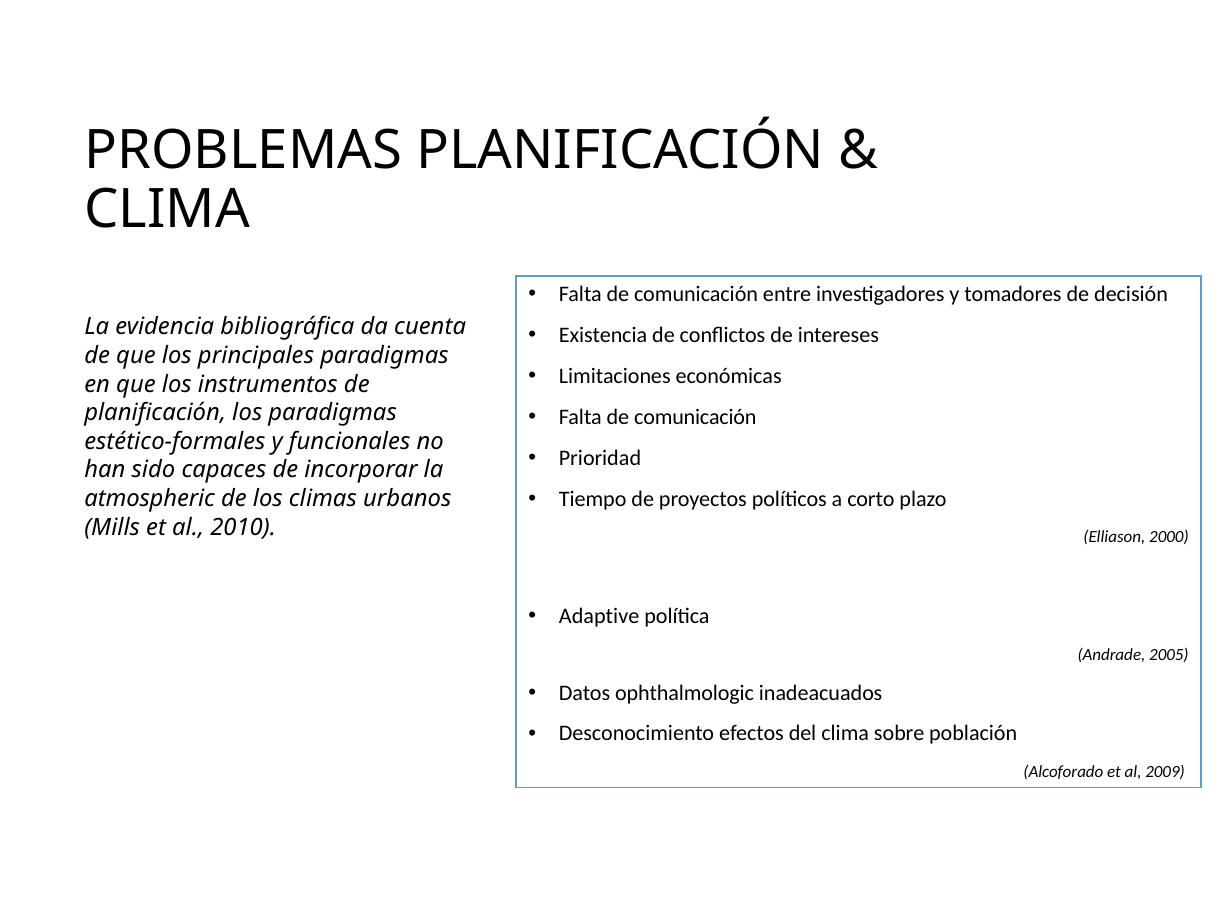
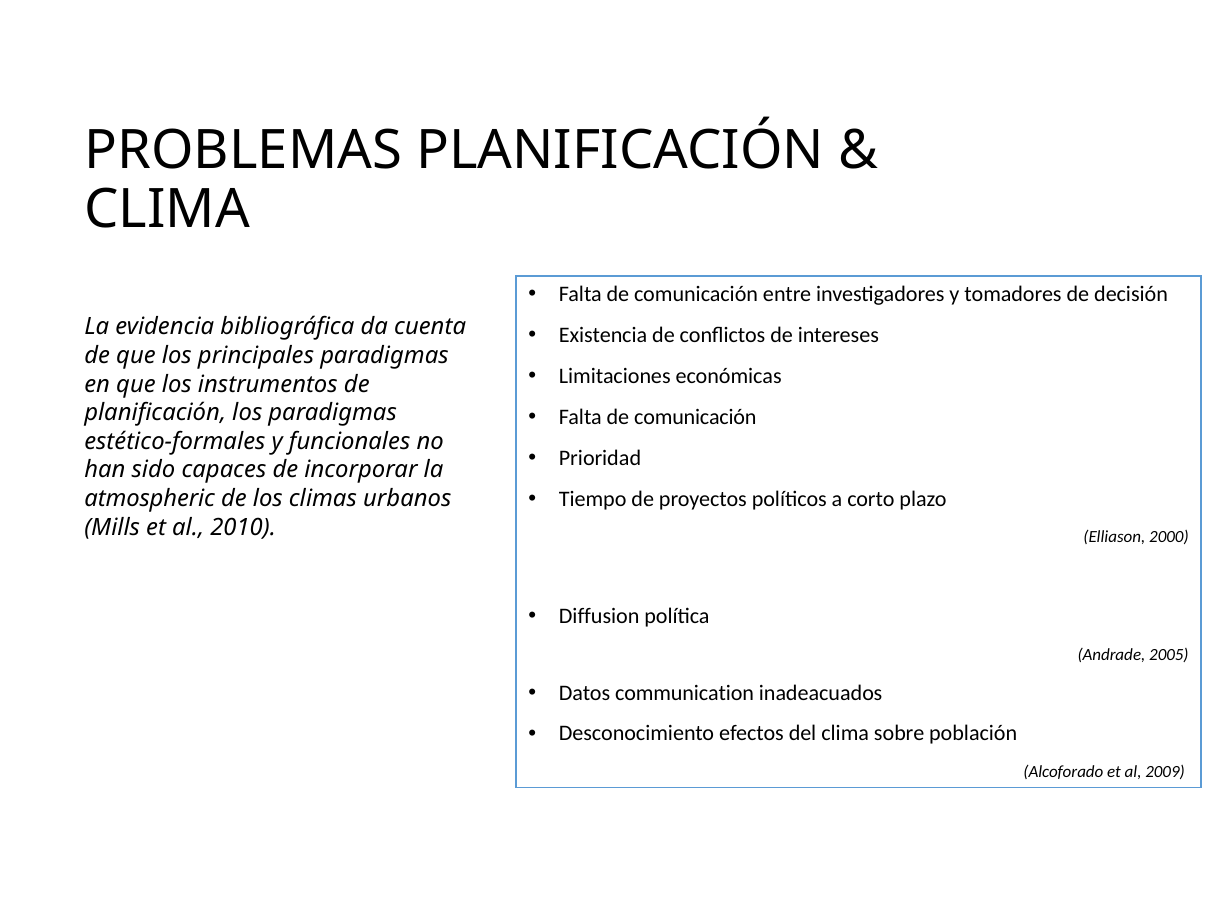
Adaptive: Adaptive -> Diffusion (599, 616)
ophthalmologic: ophthalmologic -> communication (684, 693)
